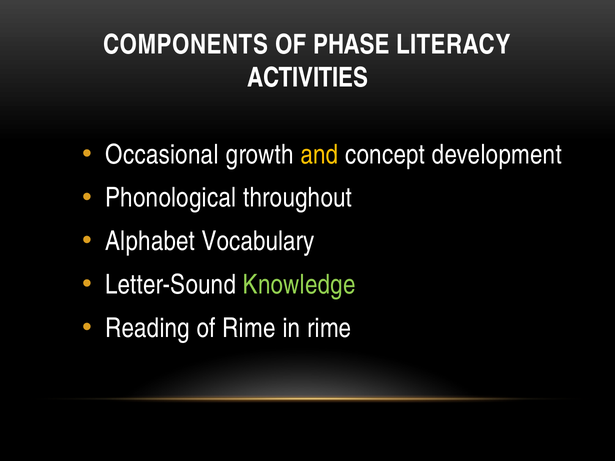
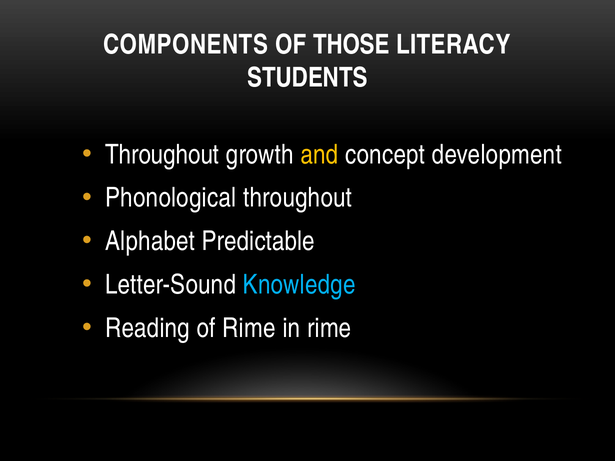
PHASE: PHASE -> THOSE (351, 45)
ACTIVITIES: ACTIVITIES -> STUDENTS (307, 78)
Occasional: Occasional -> Throughout (162, 155)
Vocabulary: Vocabulary -> Predictable (258, 241)
Knowledge colour: light green -> light blue (299, 285)
